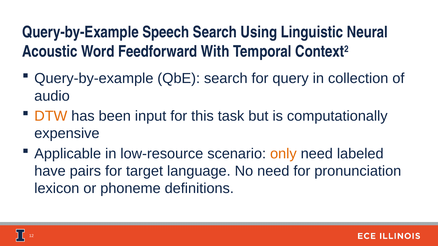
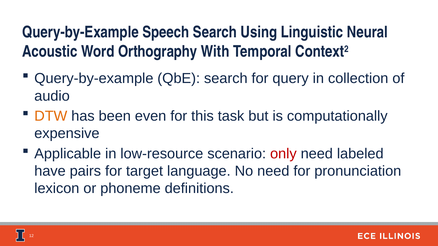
Feedforward: Feedforward -> Orthography (158, 52)
input: input -> even (151, 116)
only colour: orange -> red (283, 154)
